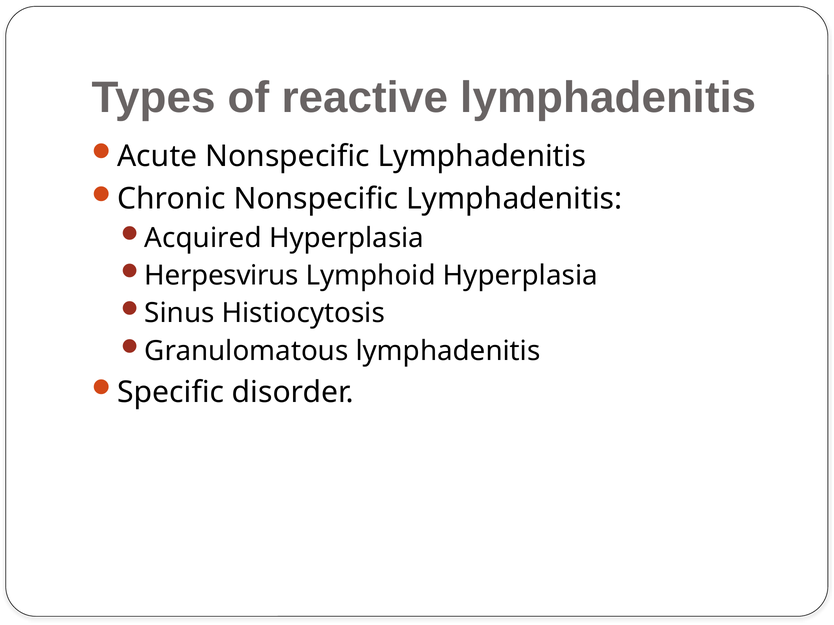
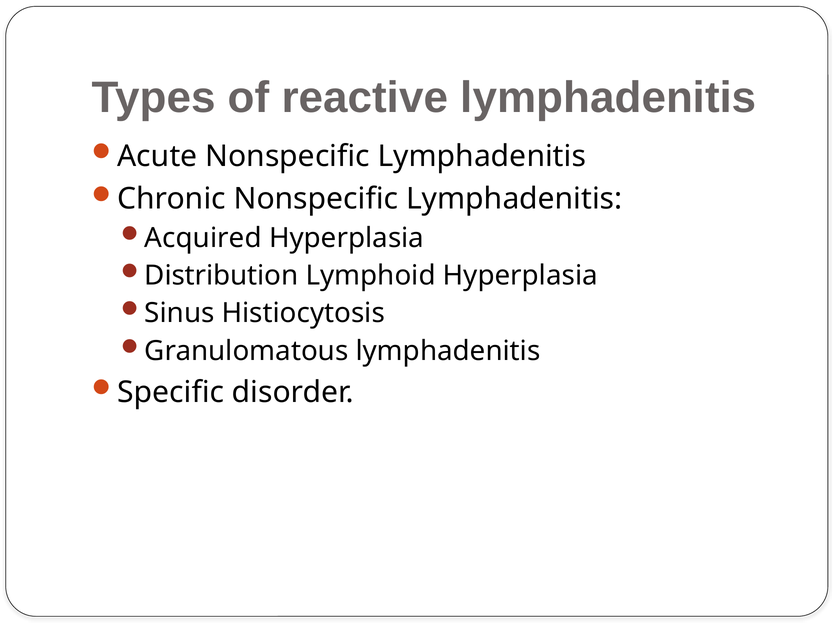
Herpesvirus: Herpesvirus -> Distribution (221, 276)
